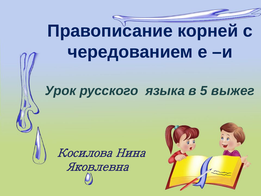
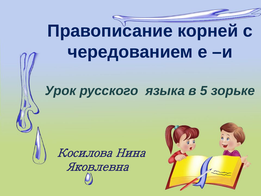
выжег: выжег -> зорьке (233, 91)
